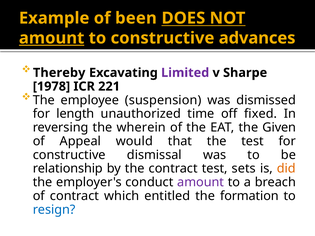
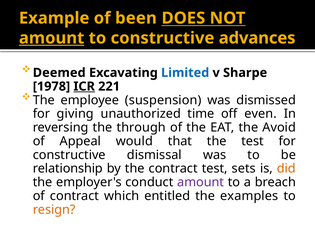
Thereby: Thereby -> Deemed (59, 73)
Limited colour: purple -> blue (185, 73)
ICR underline: none -> present (84, 87)
length: length -> giving (75, 114)
fixed: fixed -> even (261, 114)
wherein: wherein -> through (141, 128)
Given: Given -> Avoid (279, 128)
formation: formation -> examples (249, 196)
resign colour: blue -> orange (54, 210)
